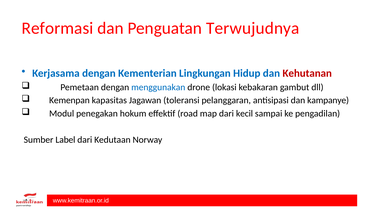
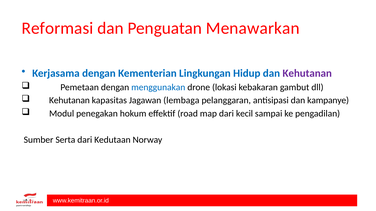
Terwujudnya: Terwujudnya -> Menawarkan (253, 28)
Kehutanan colour: red -> purple (307, 73)
Kemenpan: Kemenpan -> Kehutanan (69, 101)
toleransi: toleransi -> lembaga (181, 101)
Label: Label -> Serta (65, 140)
